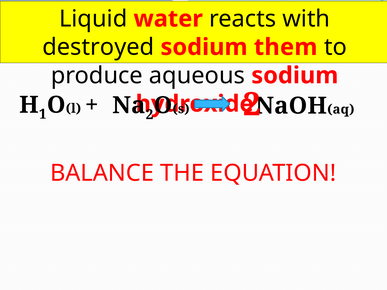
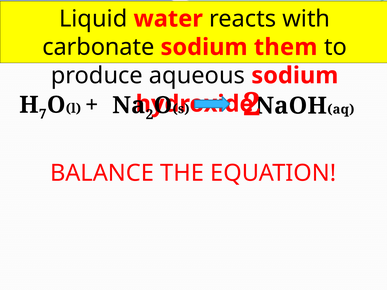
destroyed: destroyed -> carbonate (98, 47)
1: 1 -> 7 (43, 114)
